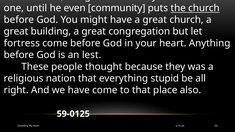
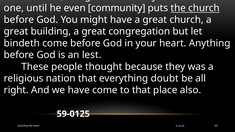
fortress: fortress -> bindeth (22, 43)
stupid: stupid -> doubt (165, 78)
